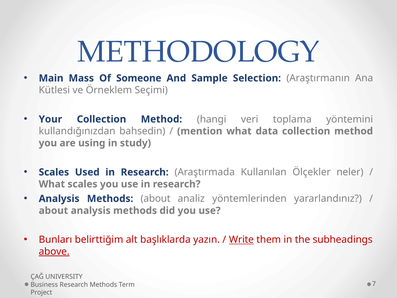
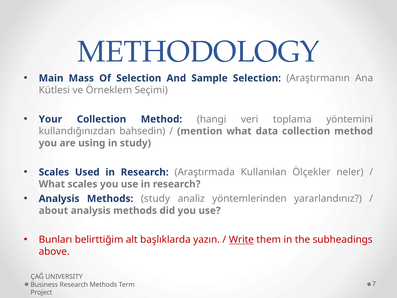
Of Someone: Someone -> Selection (139, 78)
Methods about: about -> study (155, 199)
above underline: present -> none (54, 251)
